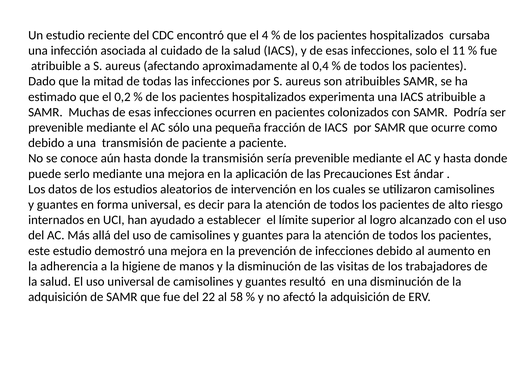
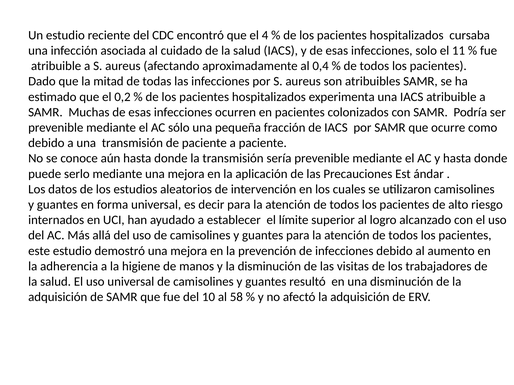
22: 22 -> 10 (209, 297)
